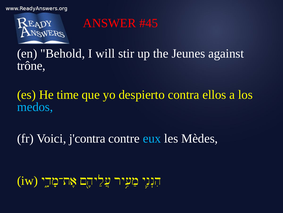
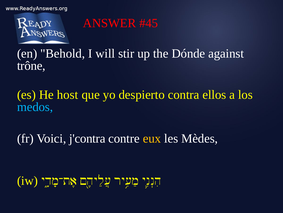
Jeunes: Jeunes -> Dónde (188, 53)
time: time -> host (68, 94)
eux colour: light blue -> yellow (152, 138)
